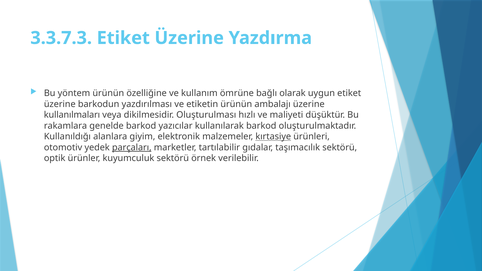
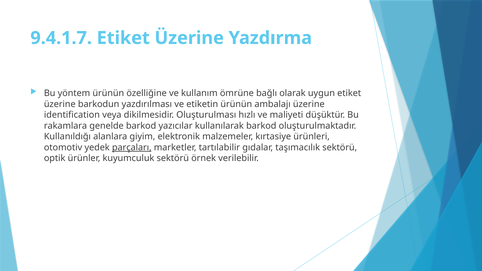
3.3.7.3: 3.3.7.3 -> 9.4.1.7 (61, 38)
kullanılmaları: kullanılmaları -> identification (72, 115)
kırtasiye underline: present -> none (273, 137)
